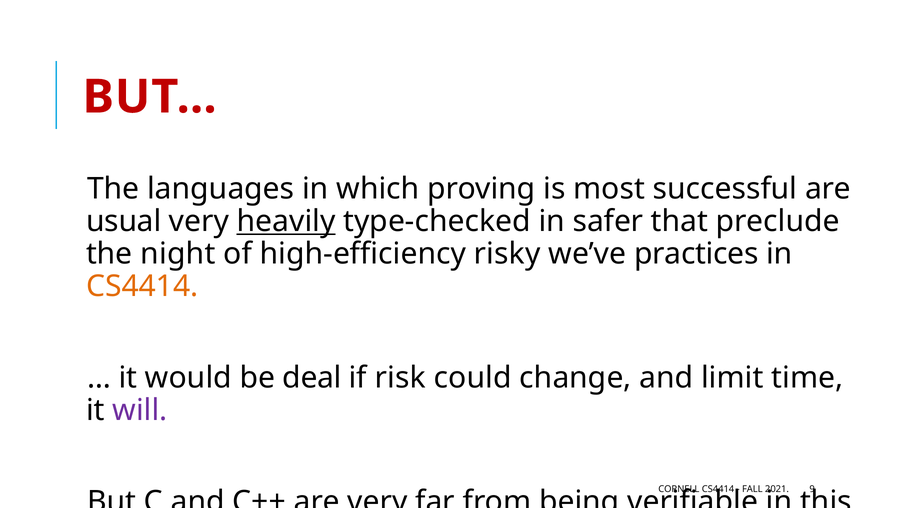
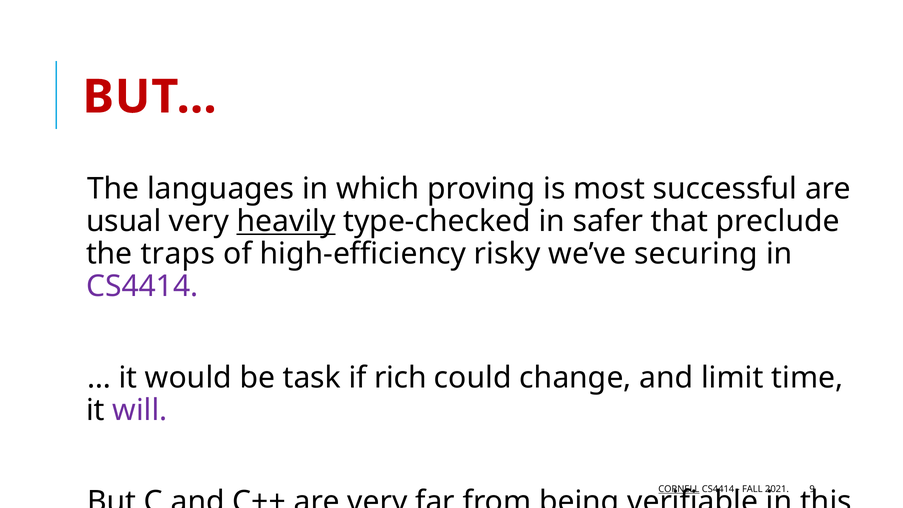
night: night -> traps (178, 254)
practices: practices -> securing (696, 254)
CS4414 colour: orange -> purple (142, 286)
deal: deal -> task (312, 378)
risk: risk -> rich (401, 378)
CORNELL underline: none -> present (679, 489)
